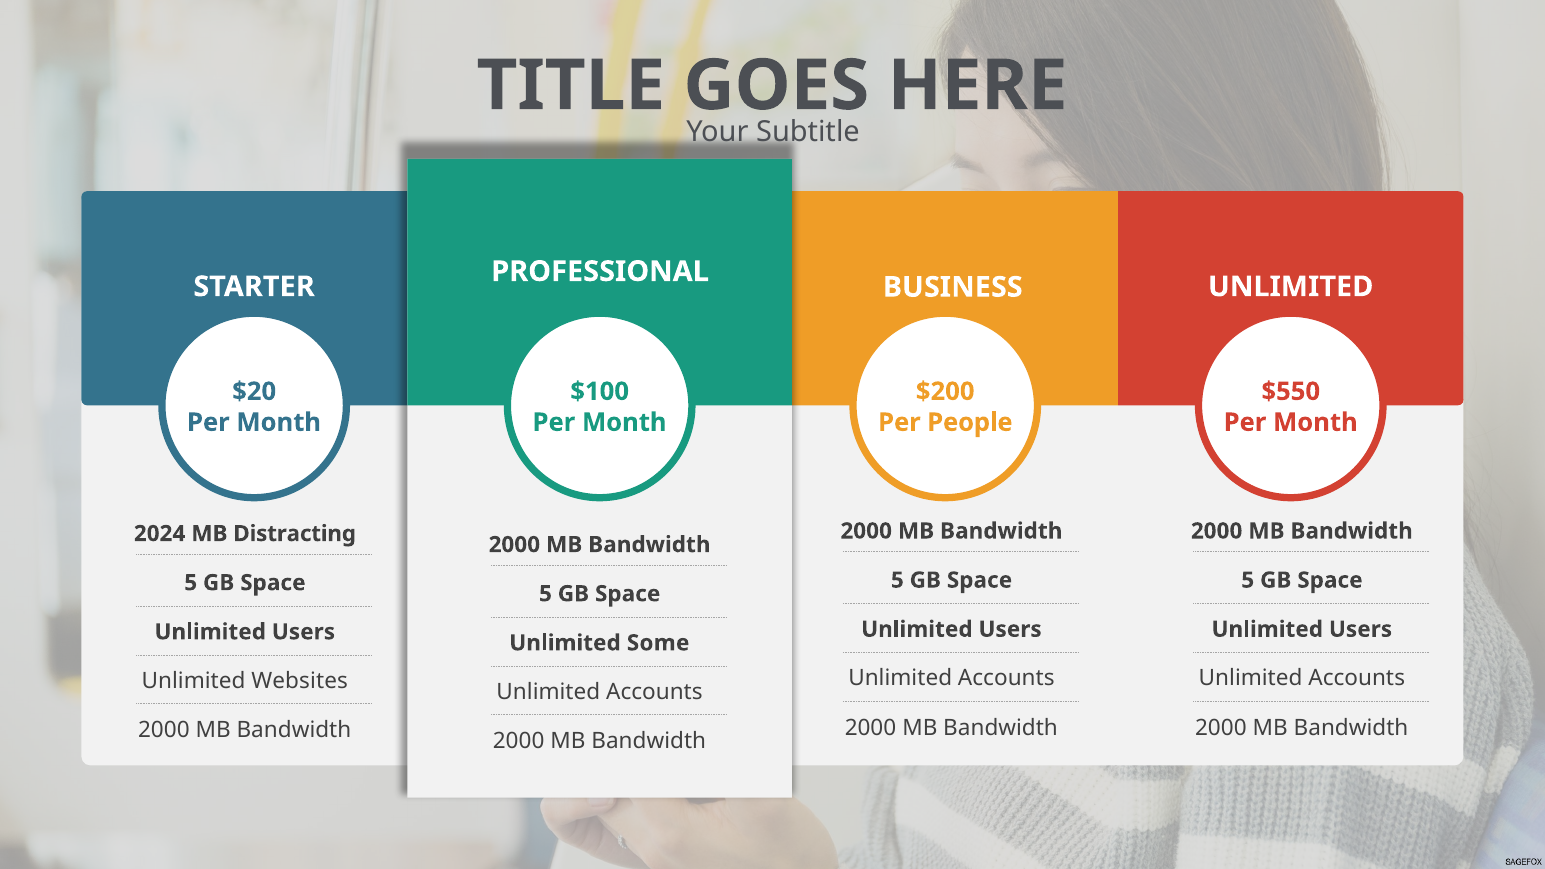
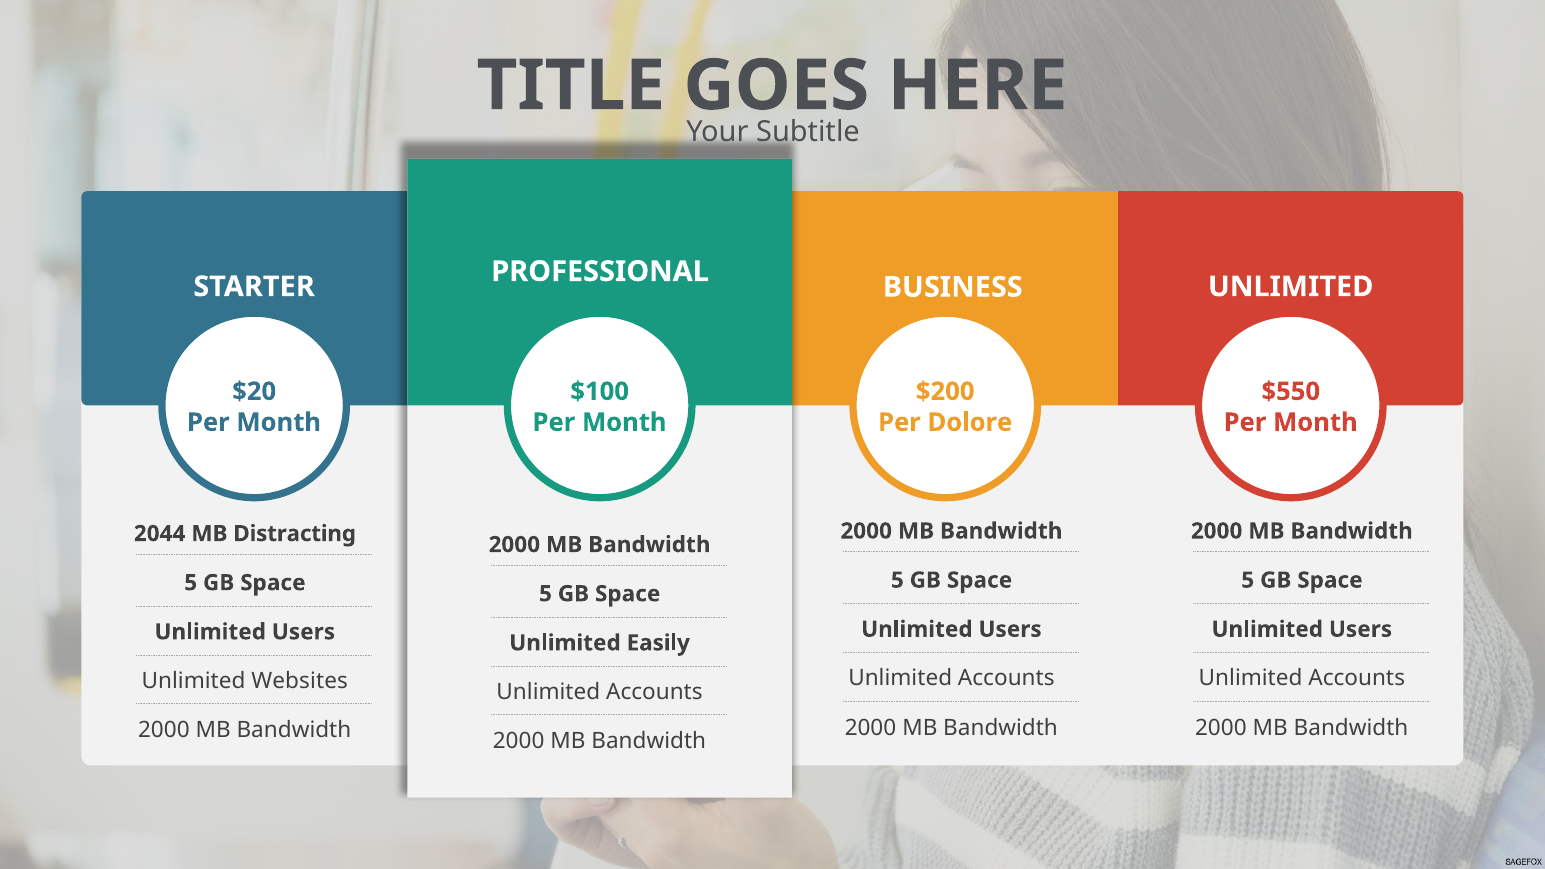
People: People -> Dolore (970, 422)
2024: 2024 -> 2044 (160, 534)
Some: Some -> Easily (658, 643)
